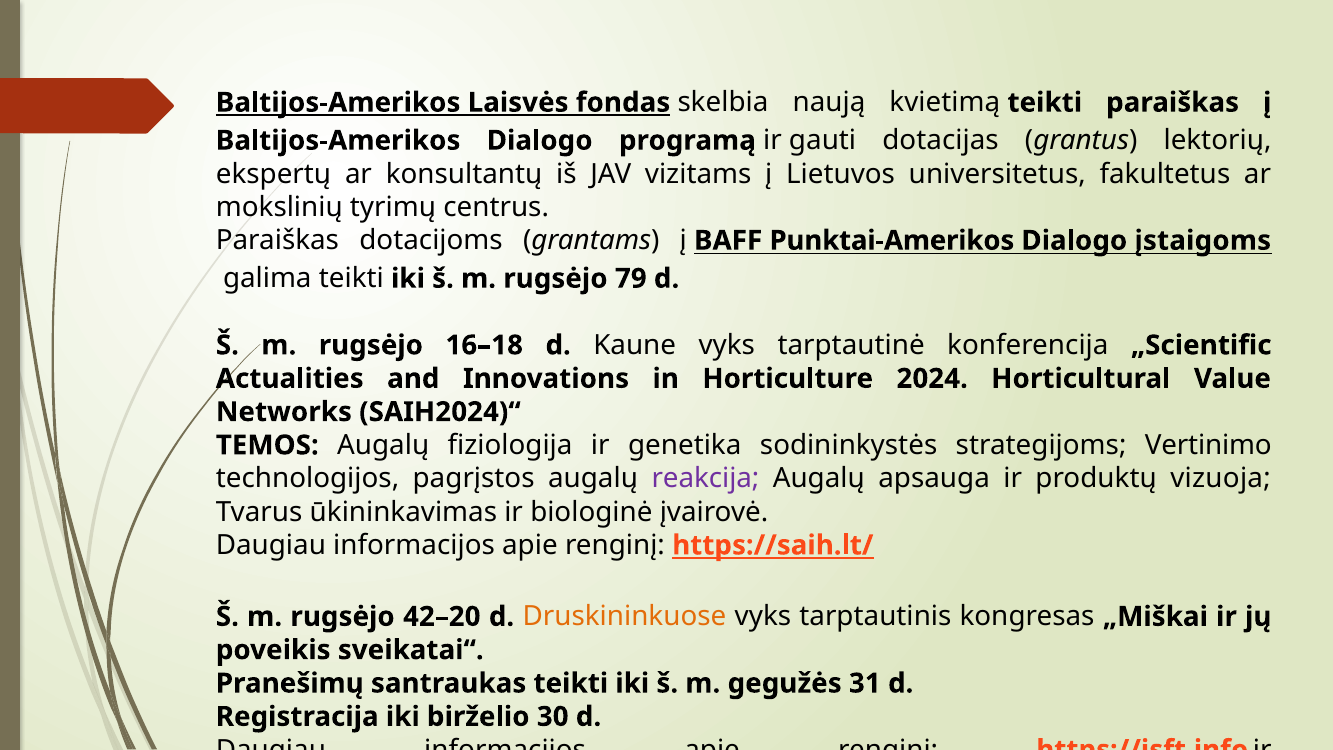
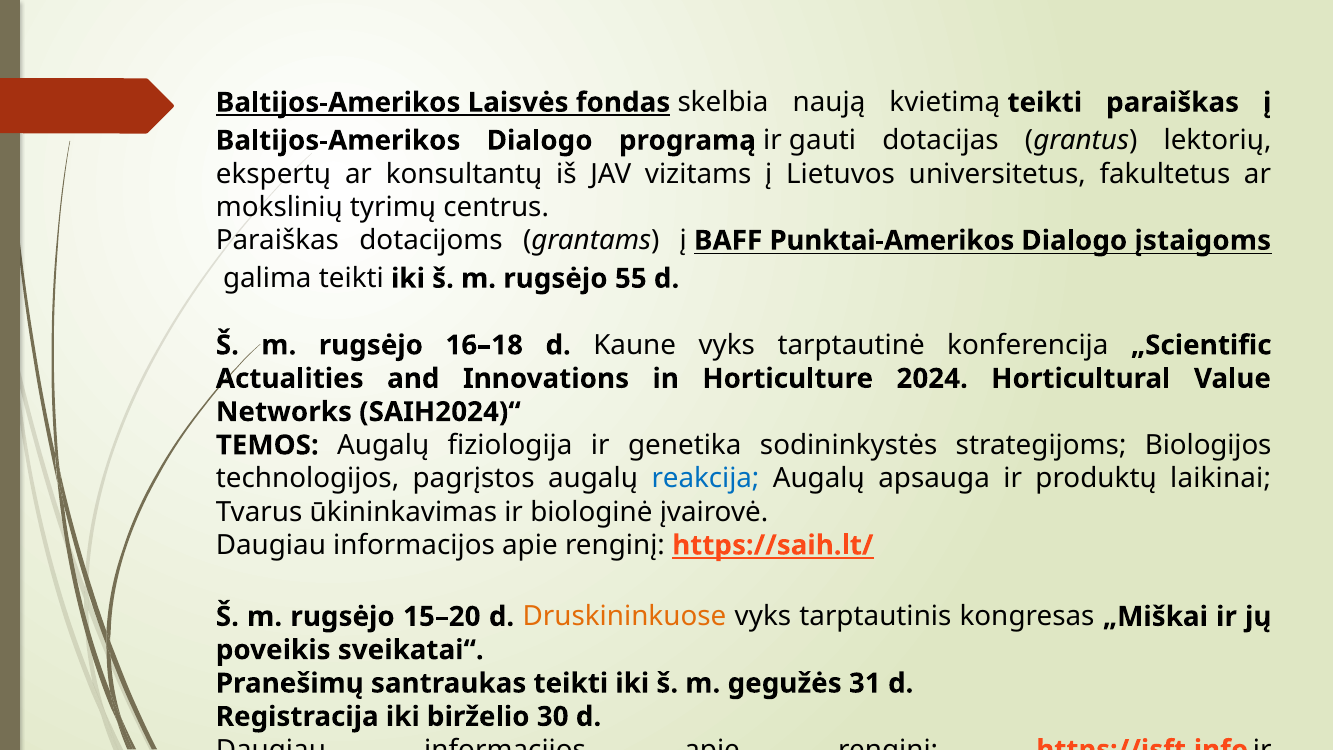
79: 79 -> 55 (631, 278)
Vertinimo: Vertinimo -> Biologijos (1208, 445)
reakcija colour: purple -> blue (705, 478)
vizuoja: vizuoja -> laikinai (1221, 478)
42–20: 42–20 -> 15–20 (442, 616)
